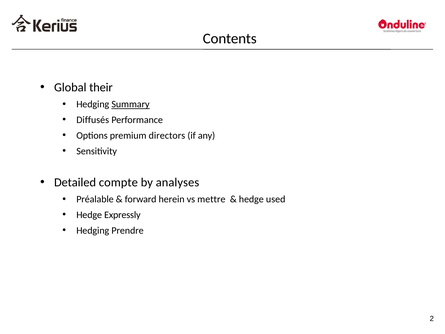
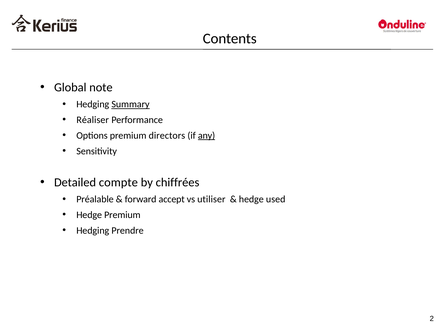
their: their -> note (101, 87)
Diffusés: Diffusés -> Réaliser (93, 120)
any underline: none -> present (207, 135)
analyses: analyses -> chiffrées (178, 182)
herein: herein -> accept (172, 199)
mettre: mettre -> utiliser (211, 199)
Hedge Expressly: Expressly -> Premium (122, 215)
